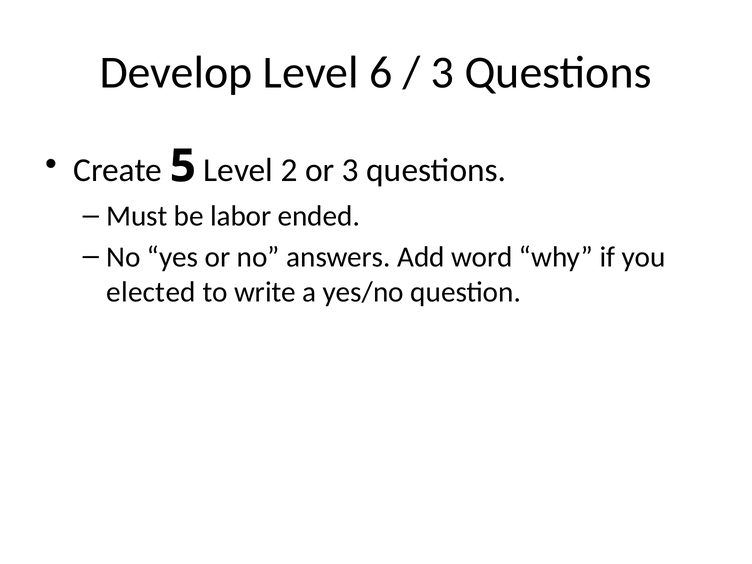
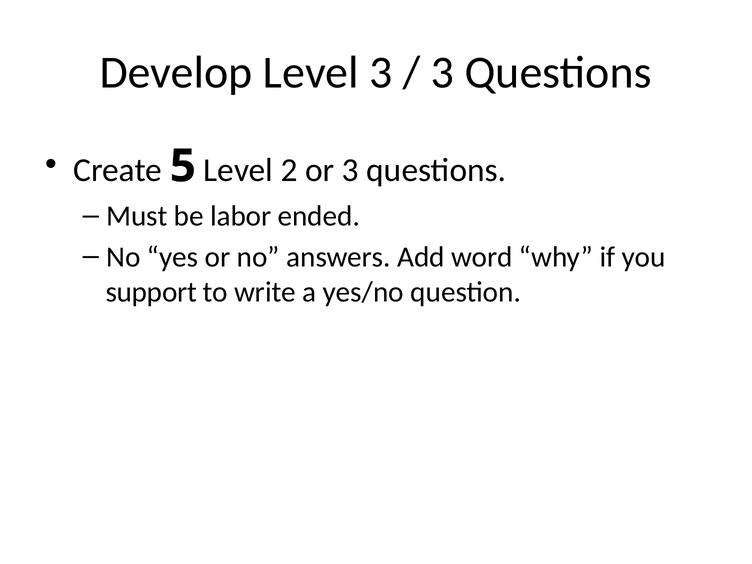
Level 6: 6 -> 3 (381, 73)
elected: elected -> support (151, 292)
